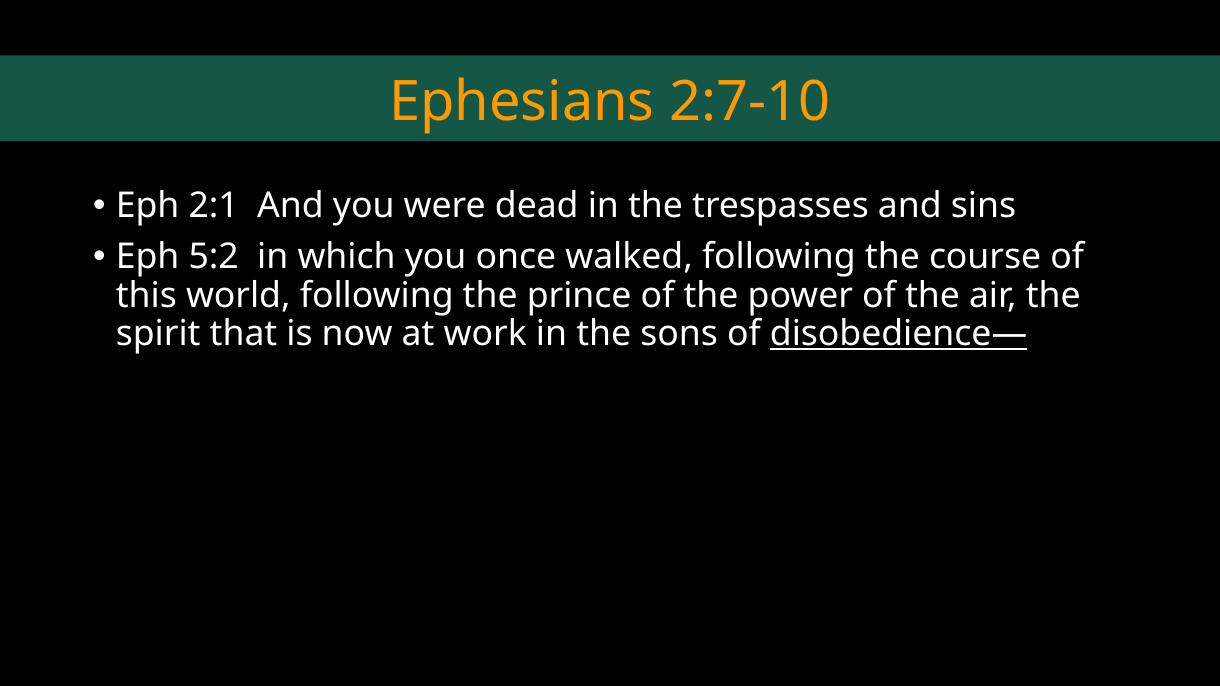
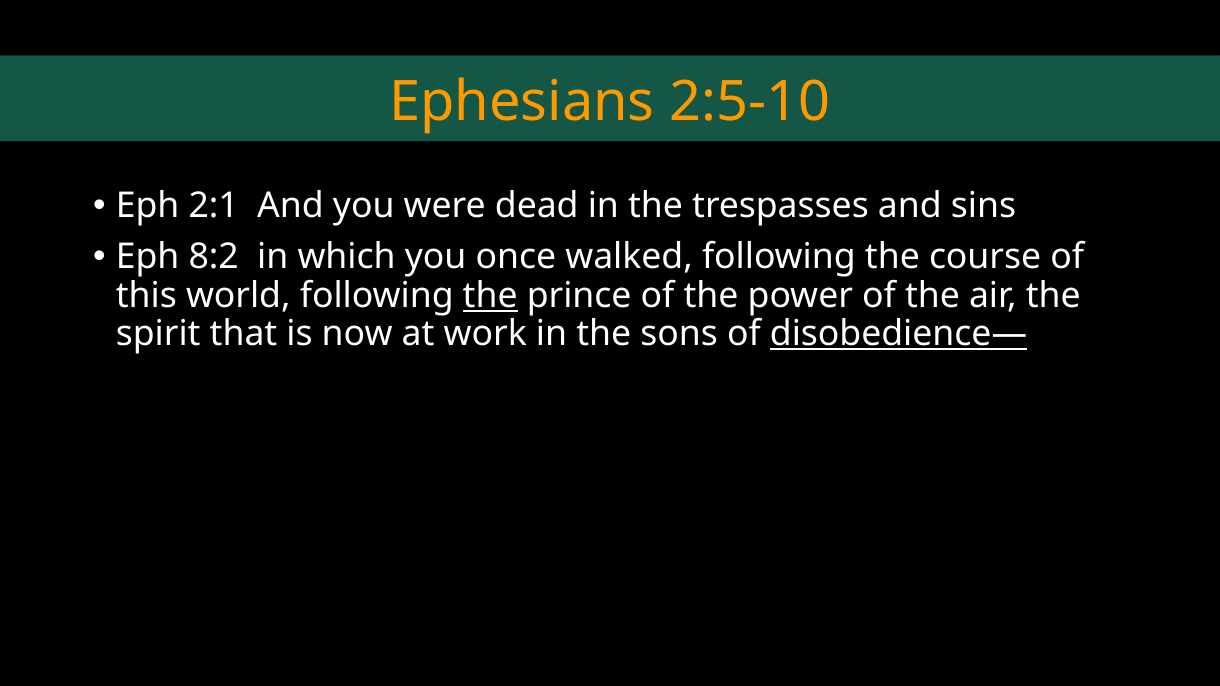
2:7-10: 2:7-10 -> 2:5-10 (750, 102)
5:2: 5:2 -> 8:2 (214, 257)
the underline: none -> present (490, 296)
